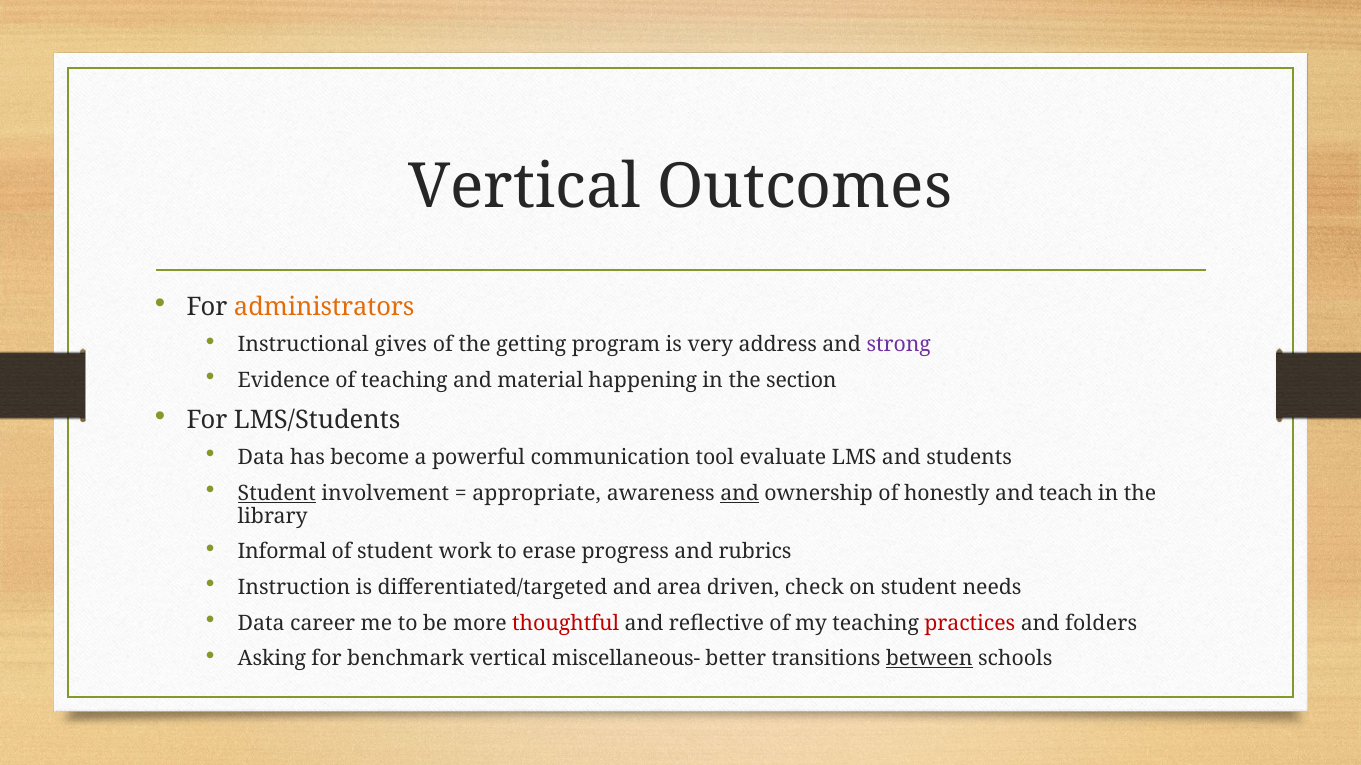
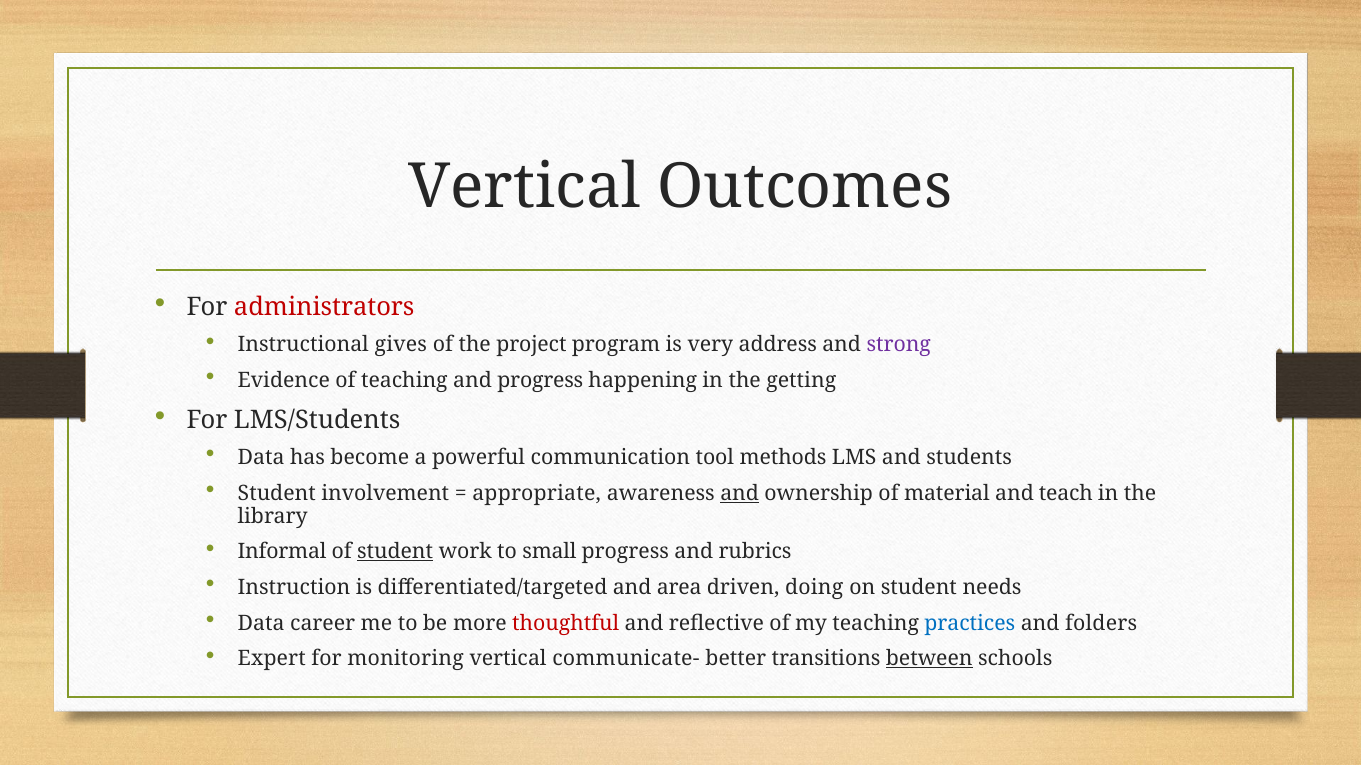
administrators colour: orange -> red (324, 308)
getting: getting -> project (531, 345)
and material: material -> progress (540, 381)
section: section -> getting (801, 381)
evaluate: evaluate -> methods (783, 458)
Student underline: present -> none (277, 493)
honestly: honestly -> material (947, 493)
student underline: none -> present (395, 552)
erase: erase -> small (549, 552)
check: check -> doing (814, 588)
practices colour: red -> blue (970, 623)
Asking: Asking -> Expert (272, 659)
benchmark: benchmark -> monitoring (406, 659)
miscellaneous-: miscellaneous- -> communicate- (626, 659)
